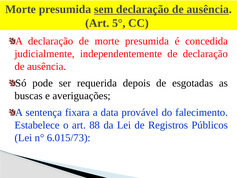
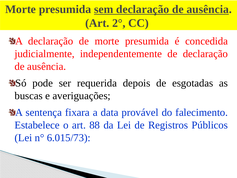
5°: 5° -> 2° (119, 23)
